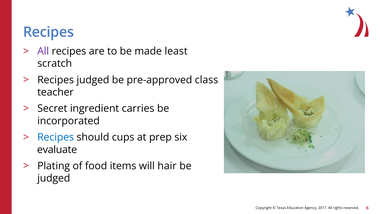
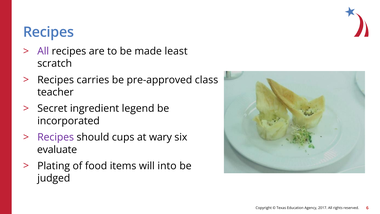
Recipes judged: judged -> carries (93, 80)
carries: carries -> legend (138, 108)
Recipes colour: blue -> purple (56, 137)
prep: prep -> wary (160, 137)
hair: hair -> into (167, 166)
